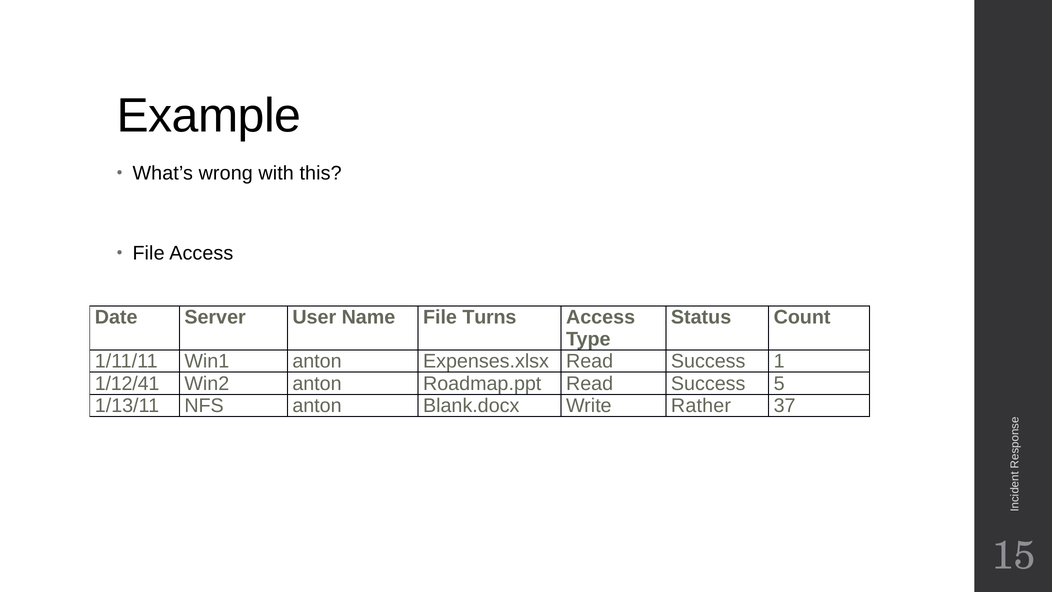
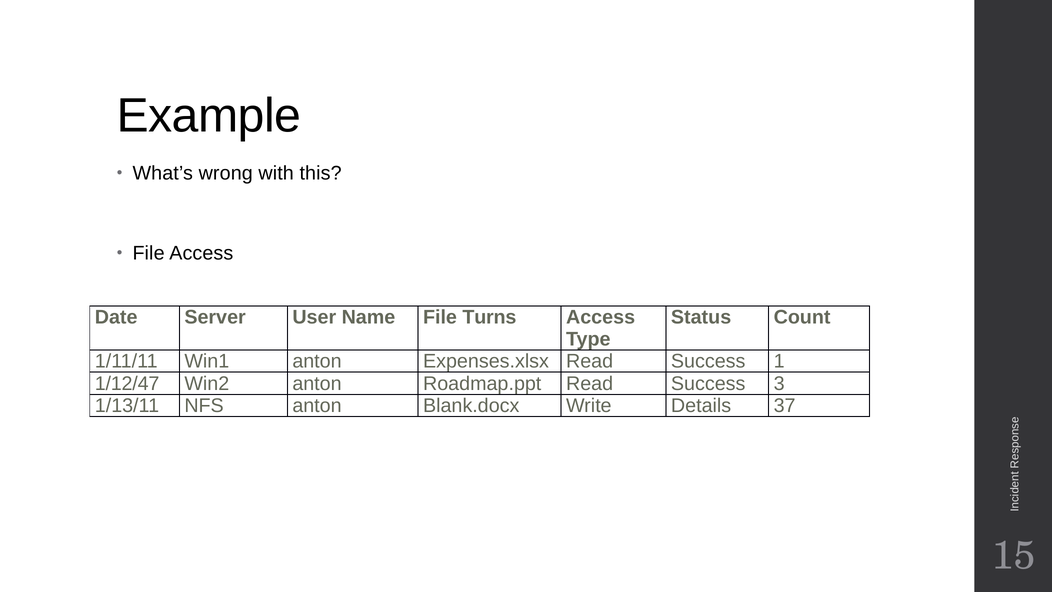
1/12/41: 1/12/41 -> 1/12/47 (127, 383)
5: 5 -> 3 (779, 383)
Rather: Rather -> Details (701, 406)
